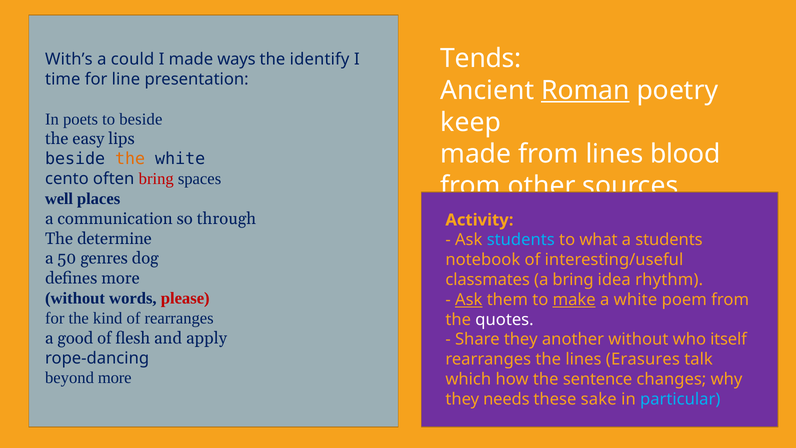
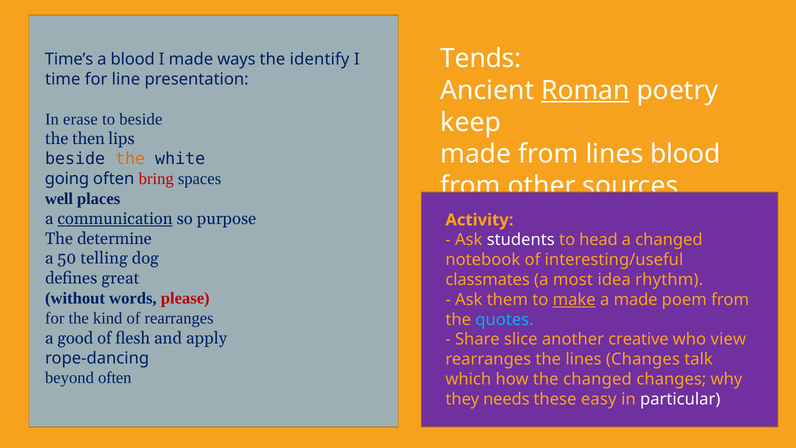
With’s: With’s -> Time’s (69, 59)
a could: could -> blood (133, 59)
poets: poets -> erase (80, 119)
easy: easy -> then (89, 139)
cento: cento -> going (67, 179)
communication underline: none -> present (115, 219)
through: through -> purpose (227, 219)
students colour: light blue -> white (521, 240)
what: what -> head (598, 240)
a students: students -> changed (669, 240)
genres: genres -> telling (104, 258)
defines more: more -> great (120, 278)
a bring: bring -> most (573, 280)
Ask underline: present -> none (469, 300)
a white: white -> made (636, 300)
quotes colour: white -> light blue (505, 319)
Share they: they -> slice (521, 339)
another without: without -> creative (638, 339)
itself: itself -> view (728, 339)
lines Erasures: Erasures -> Changes (643, 359)
beyond more: more -> often (115, 378)
the sentence: sentence -> changed (597, 379)
sake: sake -> easy (599, 399)
particular colour: light blue -> white (680, 399)
